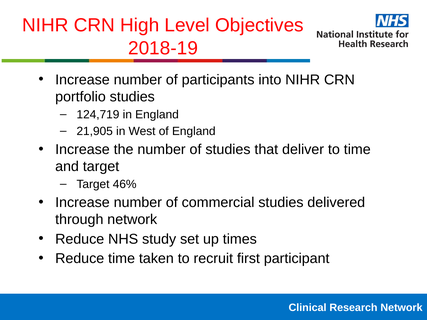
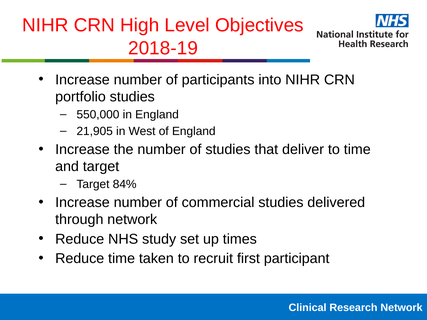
124,719: 124,719 -> 550,000 (98, 115)
46%: 46% -> 84% (125, 185)
